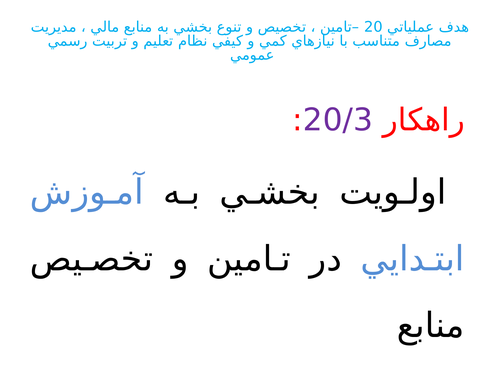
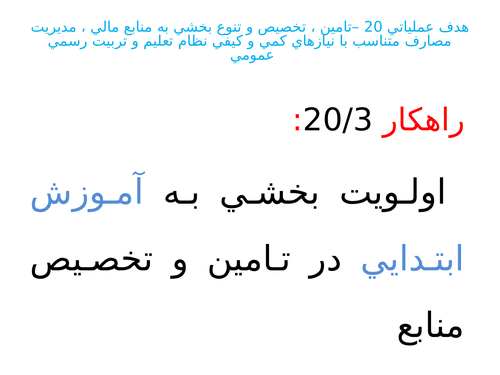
20/3 colour: purple -> black (338, 120)
